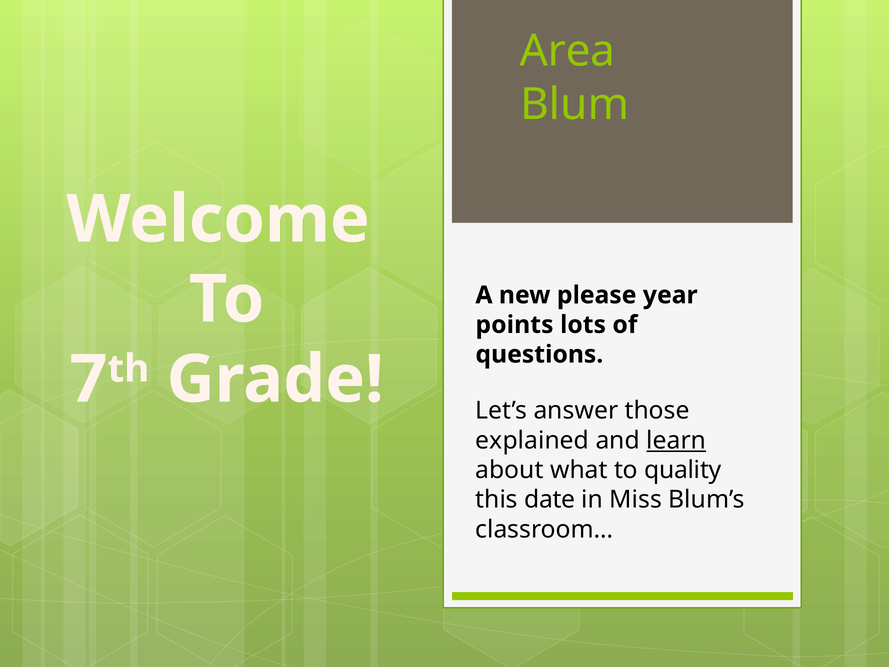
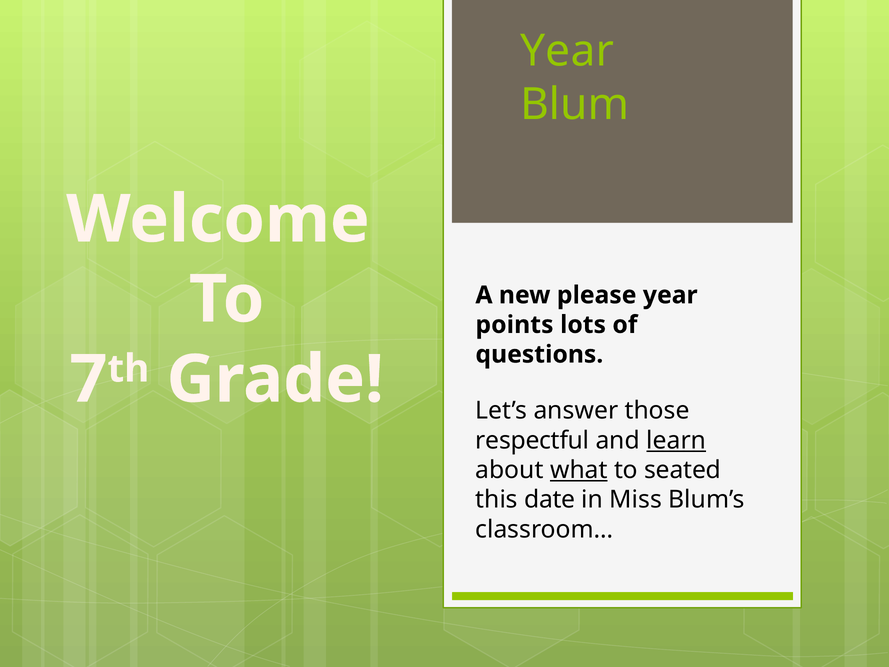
Area: Area -> Year (567, 51)
explained: explained -> respectful (532, 440)
what underline: none -> present (579, 470)
quality: quality -> seated (683, 470)
